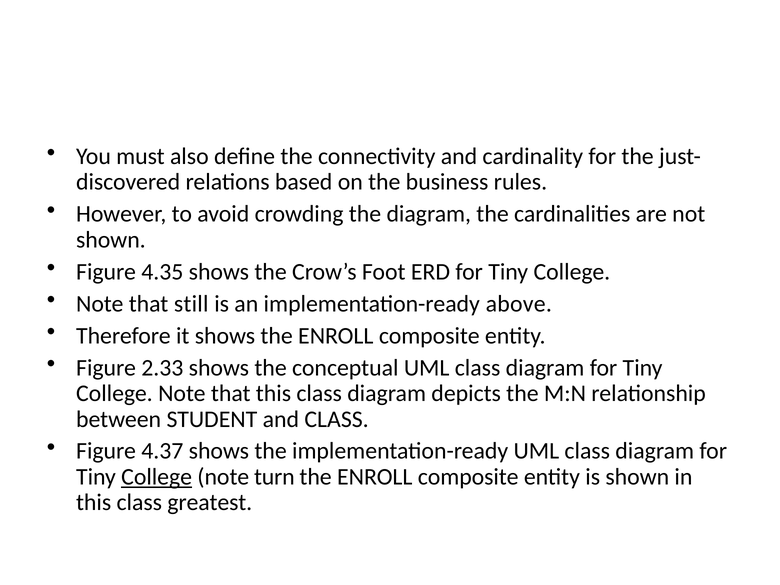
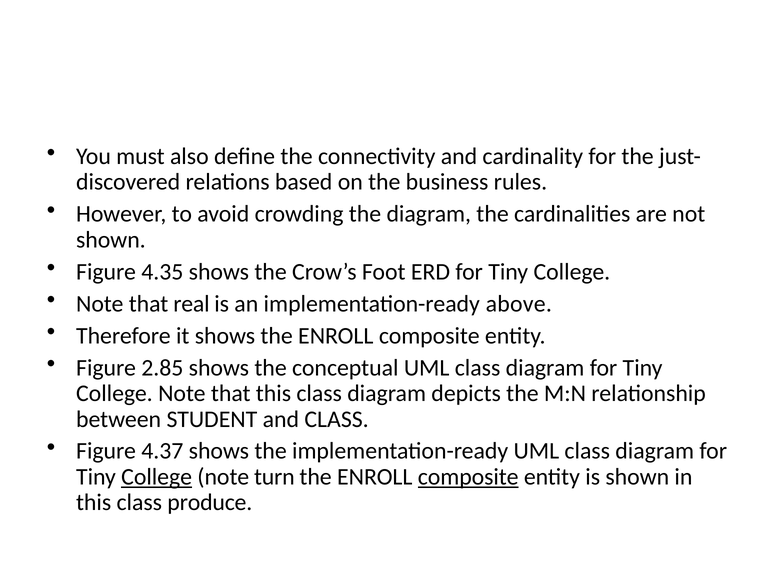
still: still -> real (191, 304)
2.33: 2.33 -> 2.85 (162, 368)
composite underline: none -> present (468, 477)
greatest: greatest -> produce (210, 503)
